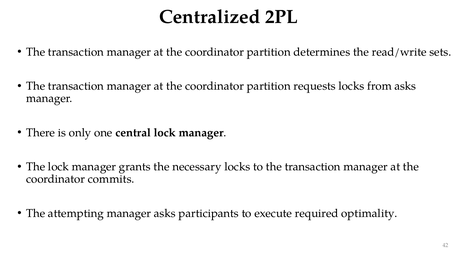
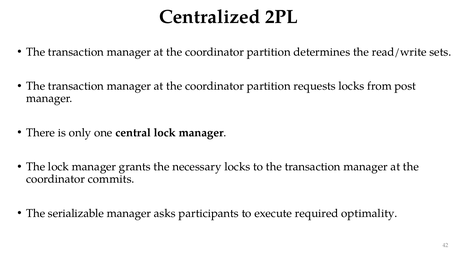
from asks: asks -> post (405, 86)
attempting: attempting -> serializable (76, 213)
